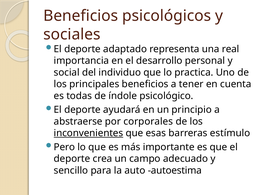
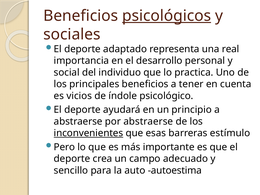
psicológicos underline: none -> present (167, 16)
todas: todas -> vicios (79, 96)
por corporales: corporales -> abstraerse (148, 121)
